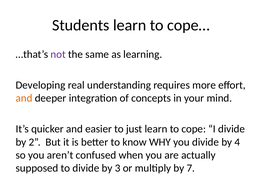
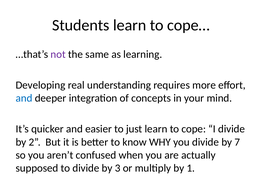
and colour: orange -> blue (24, 98)
4: 4 -> 7 (237, 142)
7: 7 -> 1 (191, 169)
